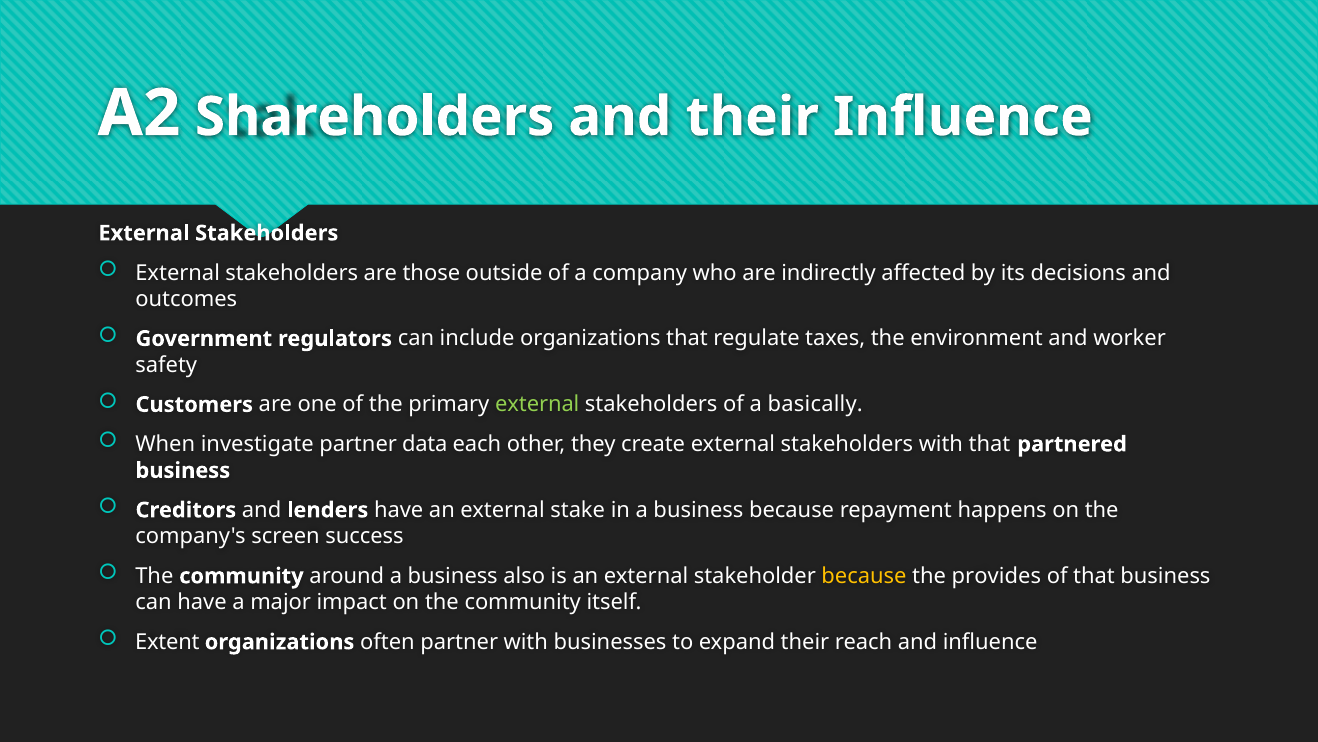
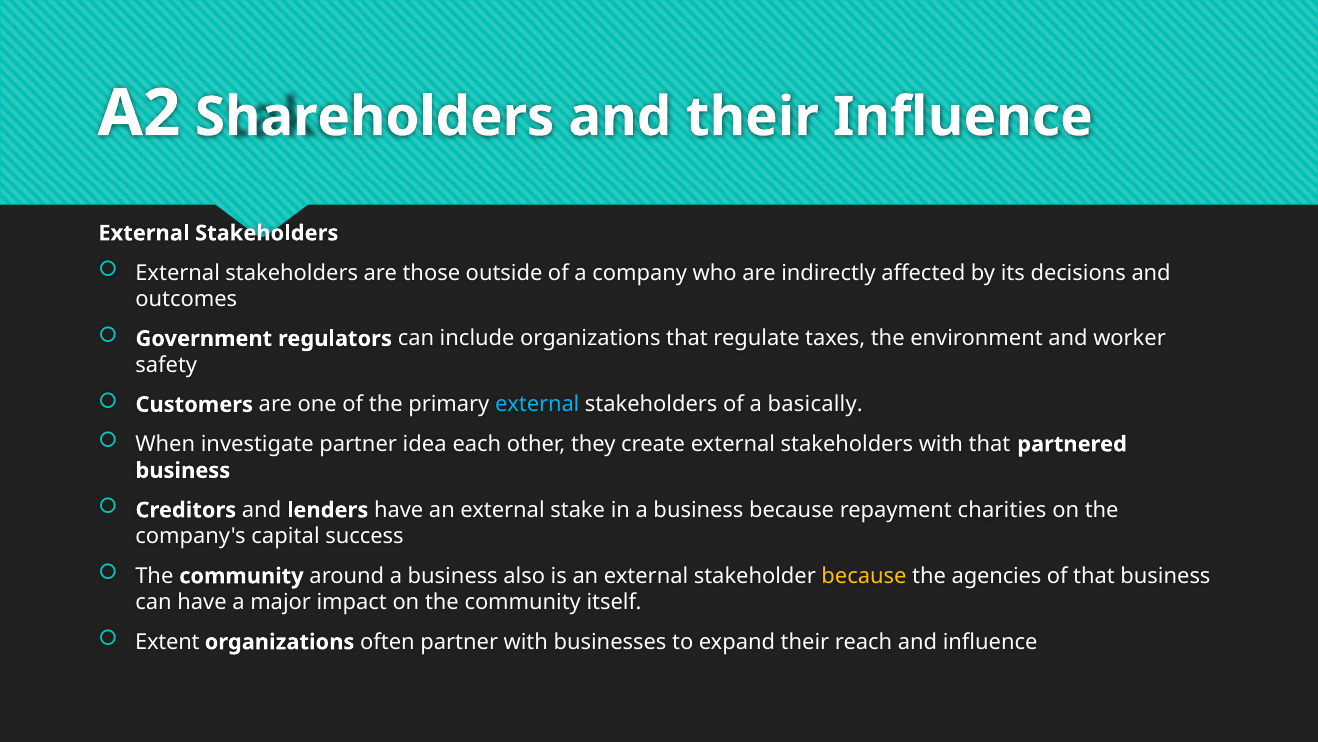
external colour: light green -> light blue (537, 404)
data: data -> idea (425, 444)
happens: happens -> charities (1002, 510)
screen: screen -> capital (285, 536)
provides: provides -> agencies (997, 576)
